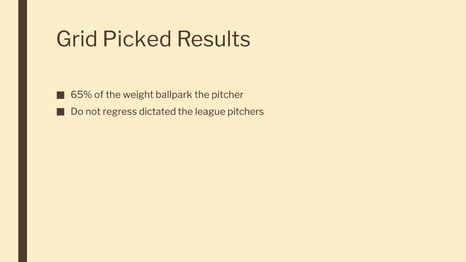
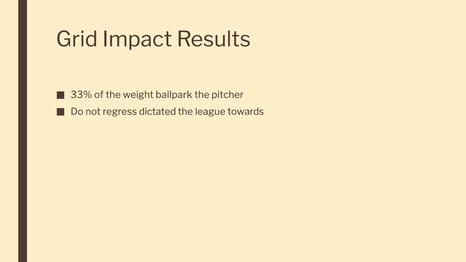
Picked: Picked -> Impact (137, 39)
65%: 65% -> 33% (81, 95)
pitchers: pitchers -> towards (246, 112)
